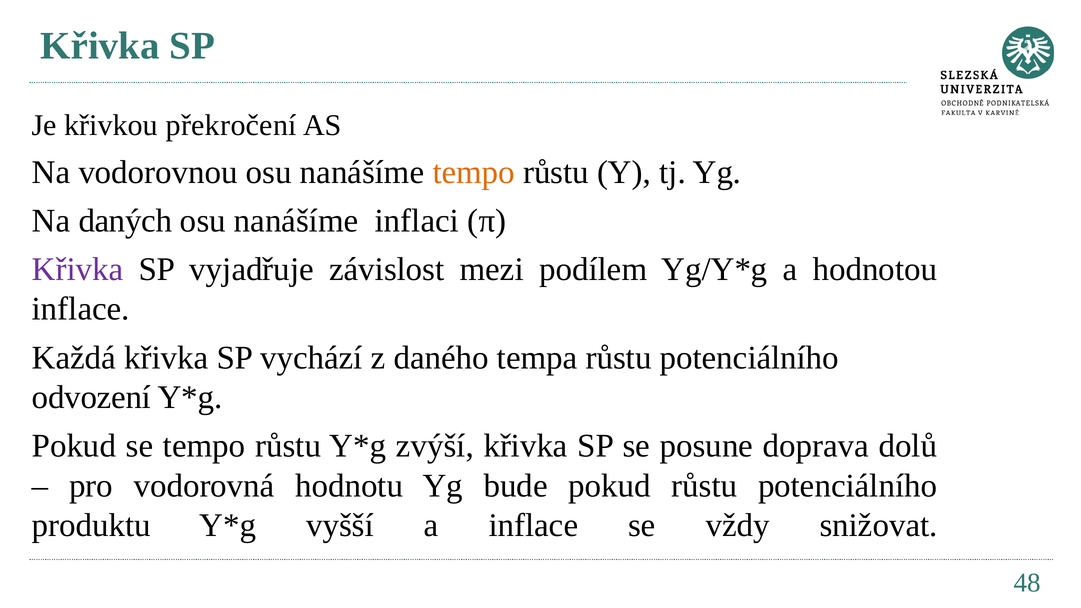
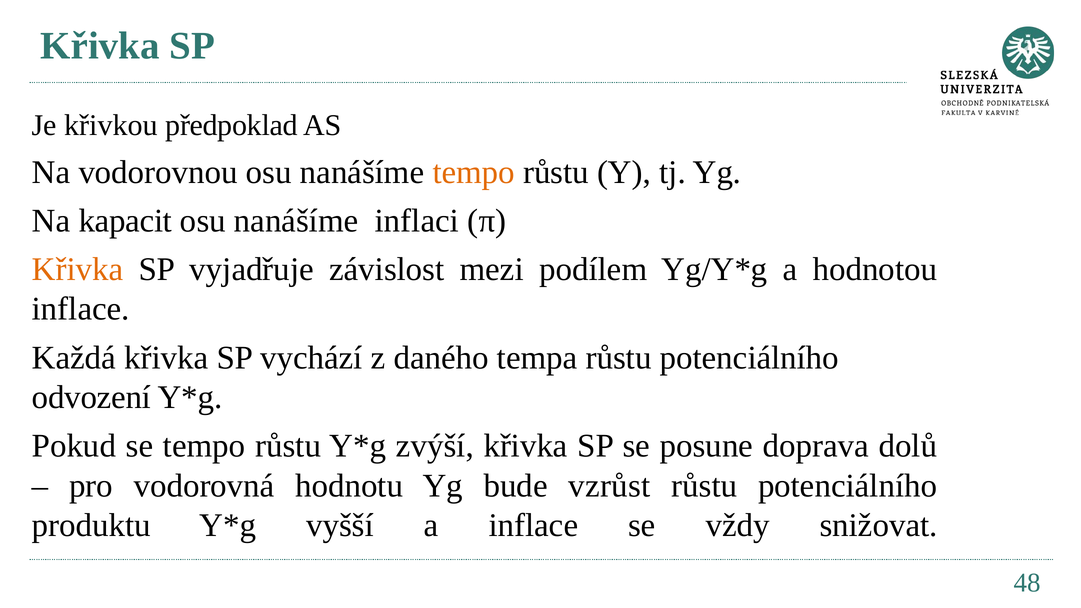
překročení: překročení -> předpoklad (232, 125)
daných: daných -> kapacit (125, 221)
Křivka colour: purple -> orange (78, 270)
bude pokud: pokud -> vzrůst (609, 486)
